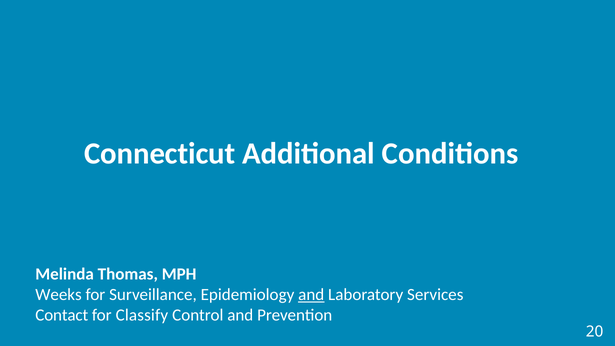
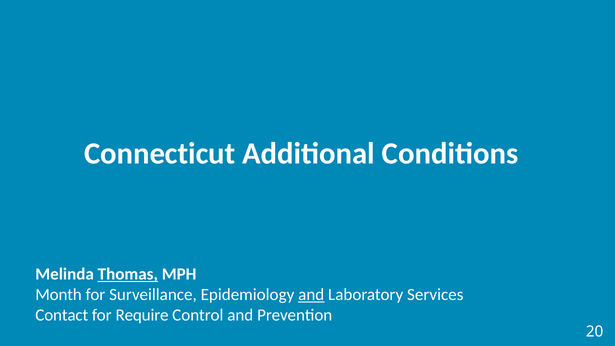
Thomas underline: none -> present (128, 274)
Weeks: Weeks -> Month (59, 294)
Classify: Classify -> Require (142, 315)
